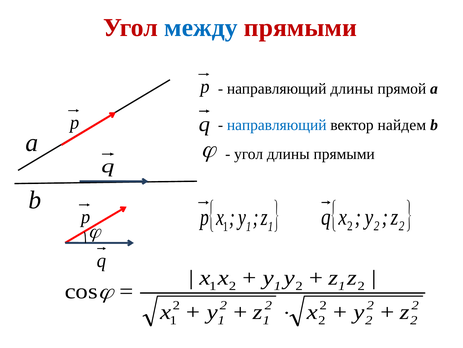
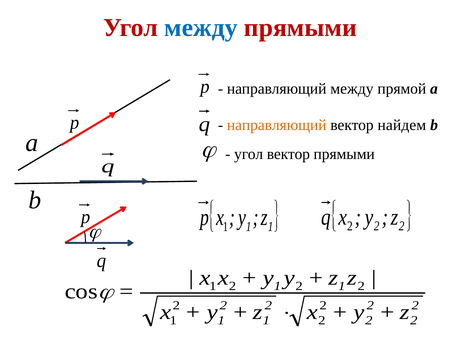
направляющий длины: длины -> между (352, 89)
направляющий colour: blue -> orange (277, 125)
угол длины: длины -> вектор (288, 154)
